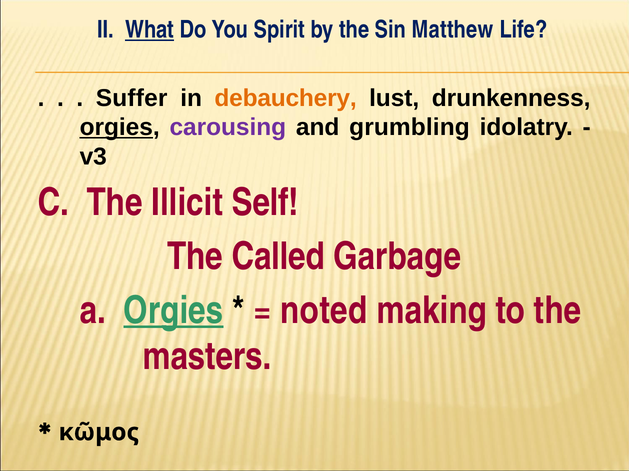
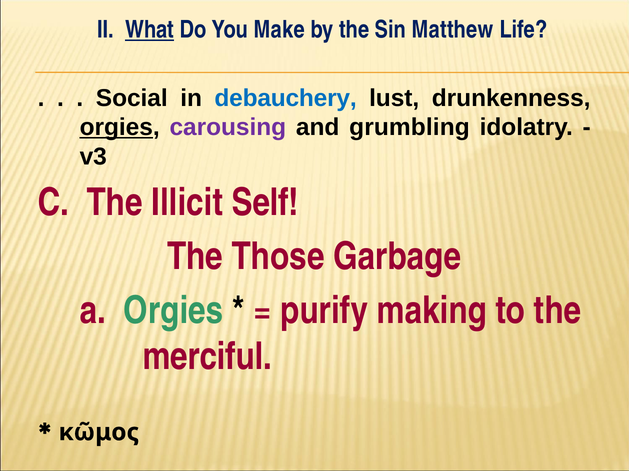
Spirit: Spirit -> Make (279, 30)
Suffer: Suffer -> Social (132, 98)
debauchery colour: orange -> blue (286, 98)
Called: Called -> Those (278, 257)
Orgies underline: present -> none (173, 311)
noted: noted -> purify (324, 311)
masters: masters -> merciful (207, 357)
